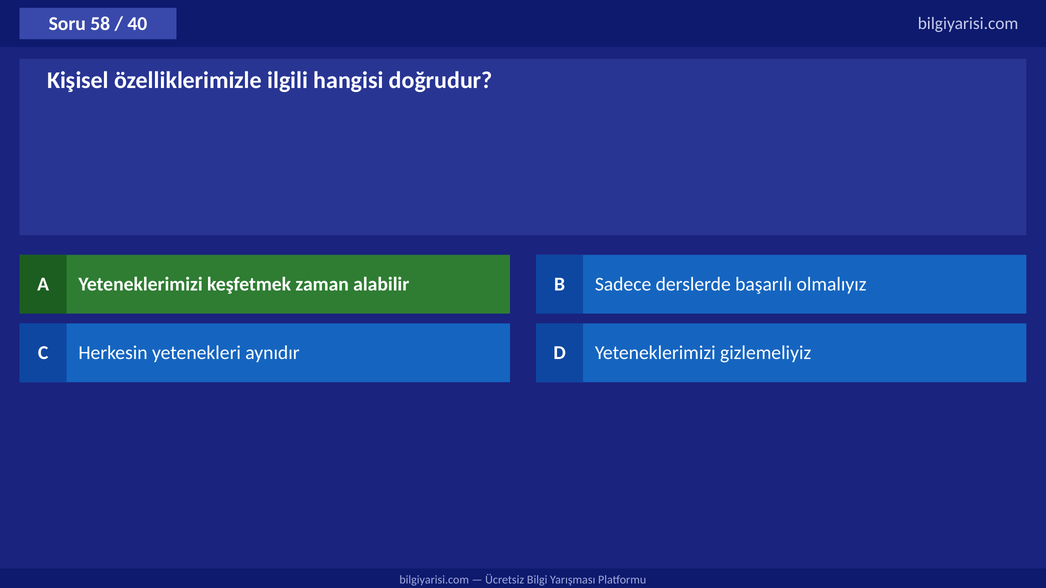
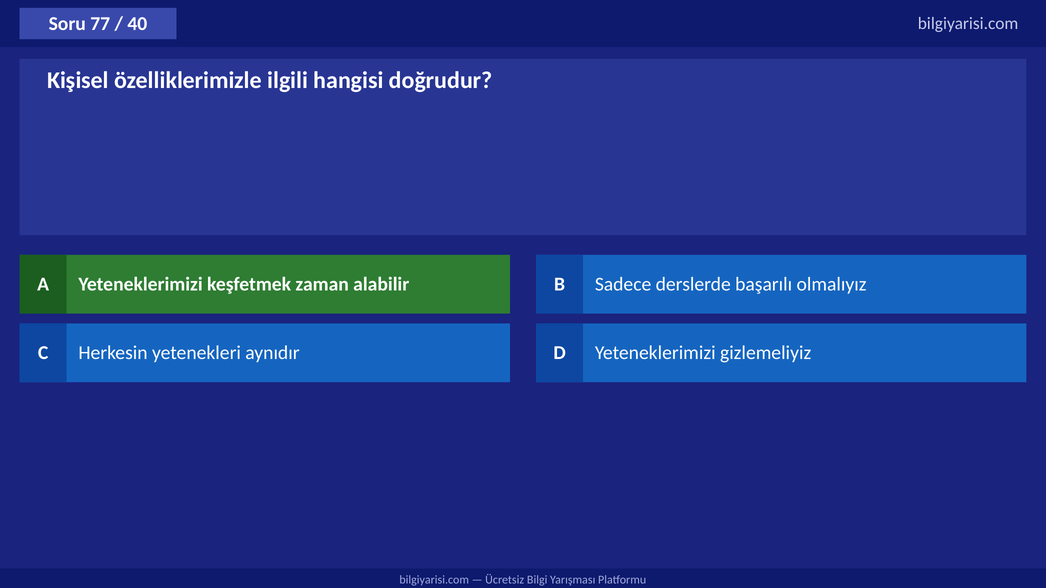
58: 58 -> 77 (100, 24)
